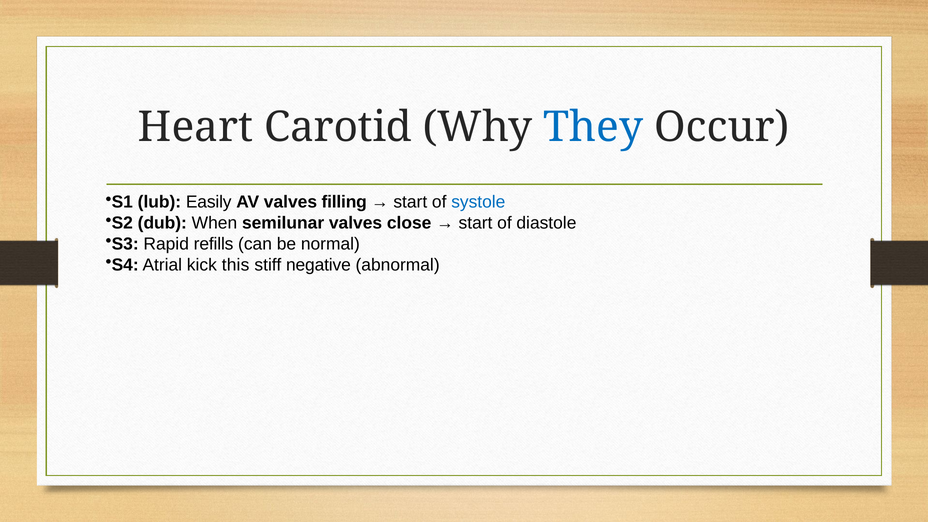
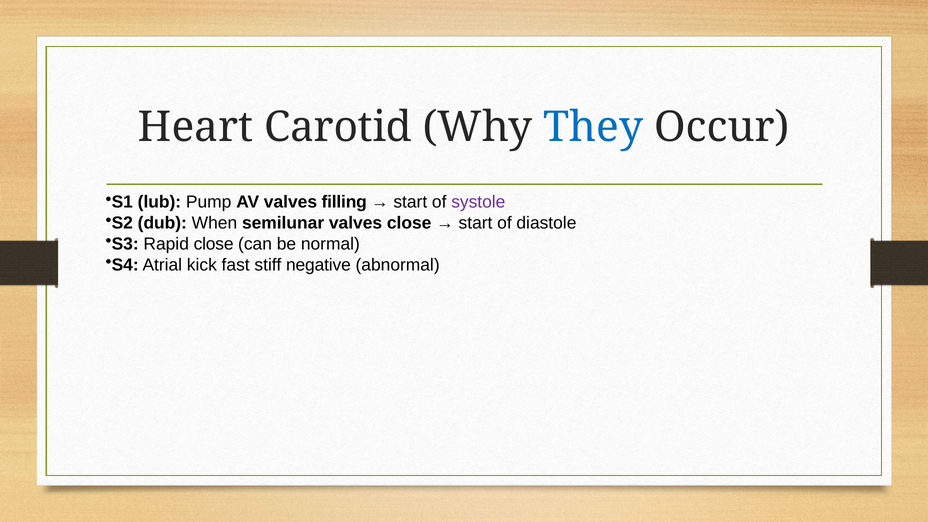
Easily: Easily -> Pump (209, 202)
systole colour: blue -> purple (478, 202)
Rapid refills: refills -> close (214, 244)
this: this -> fast (236, 265)
